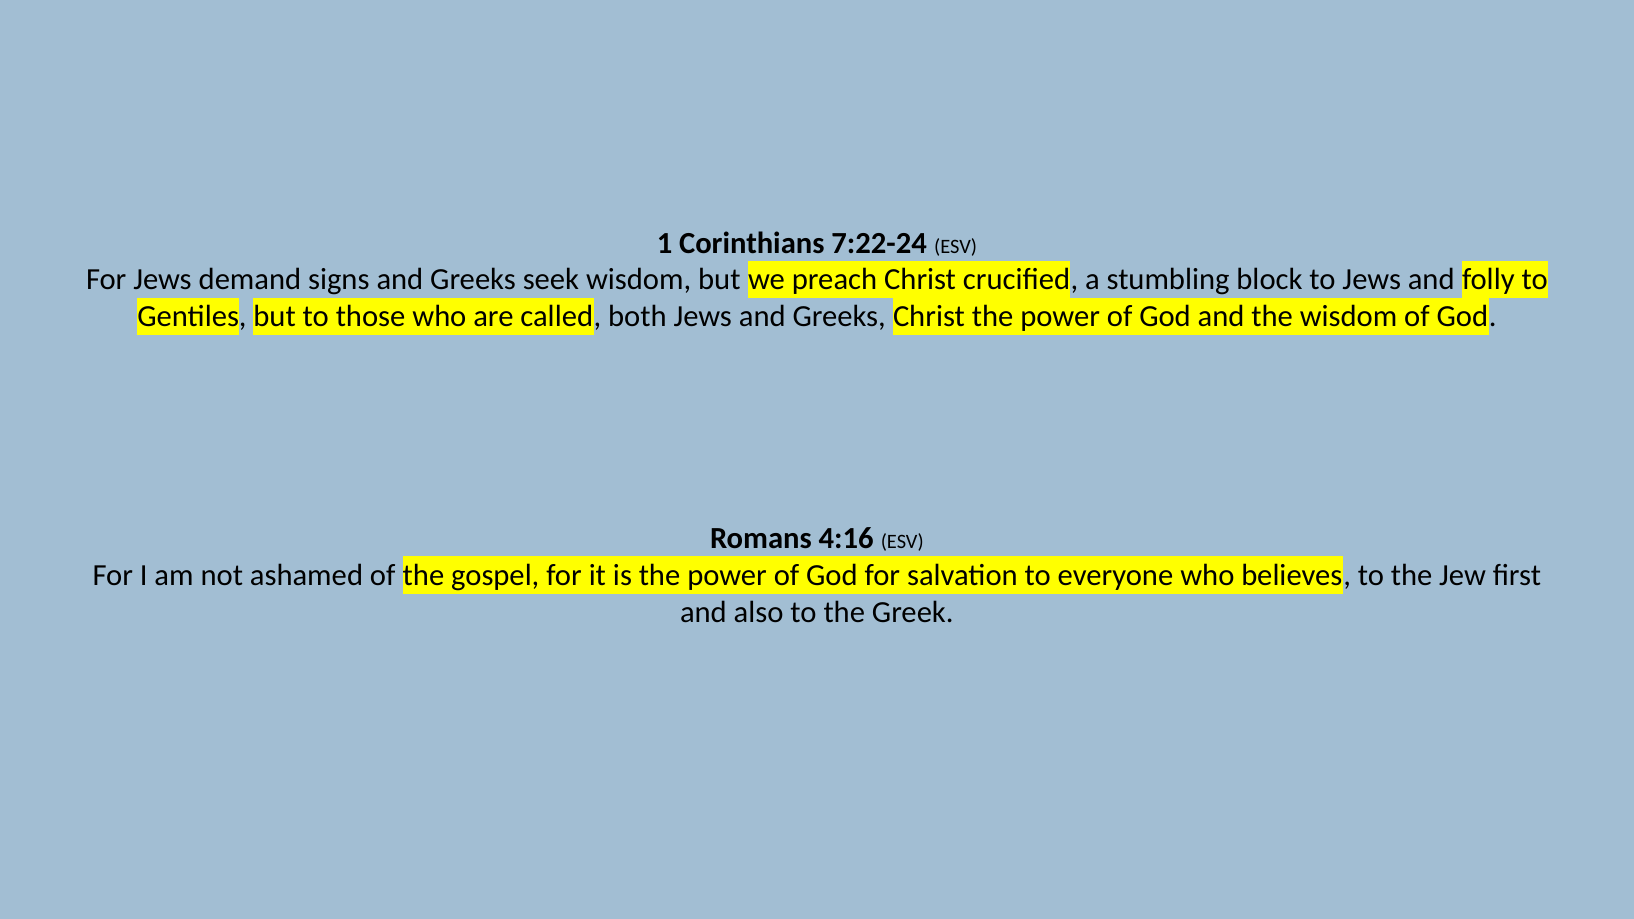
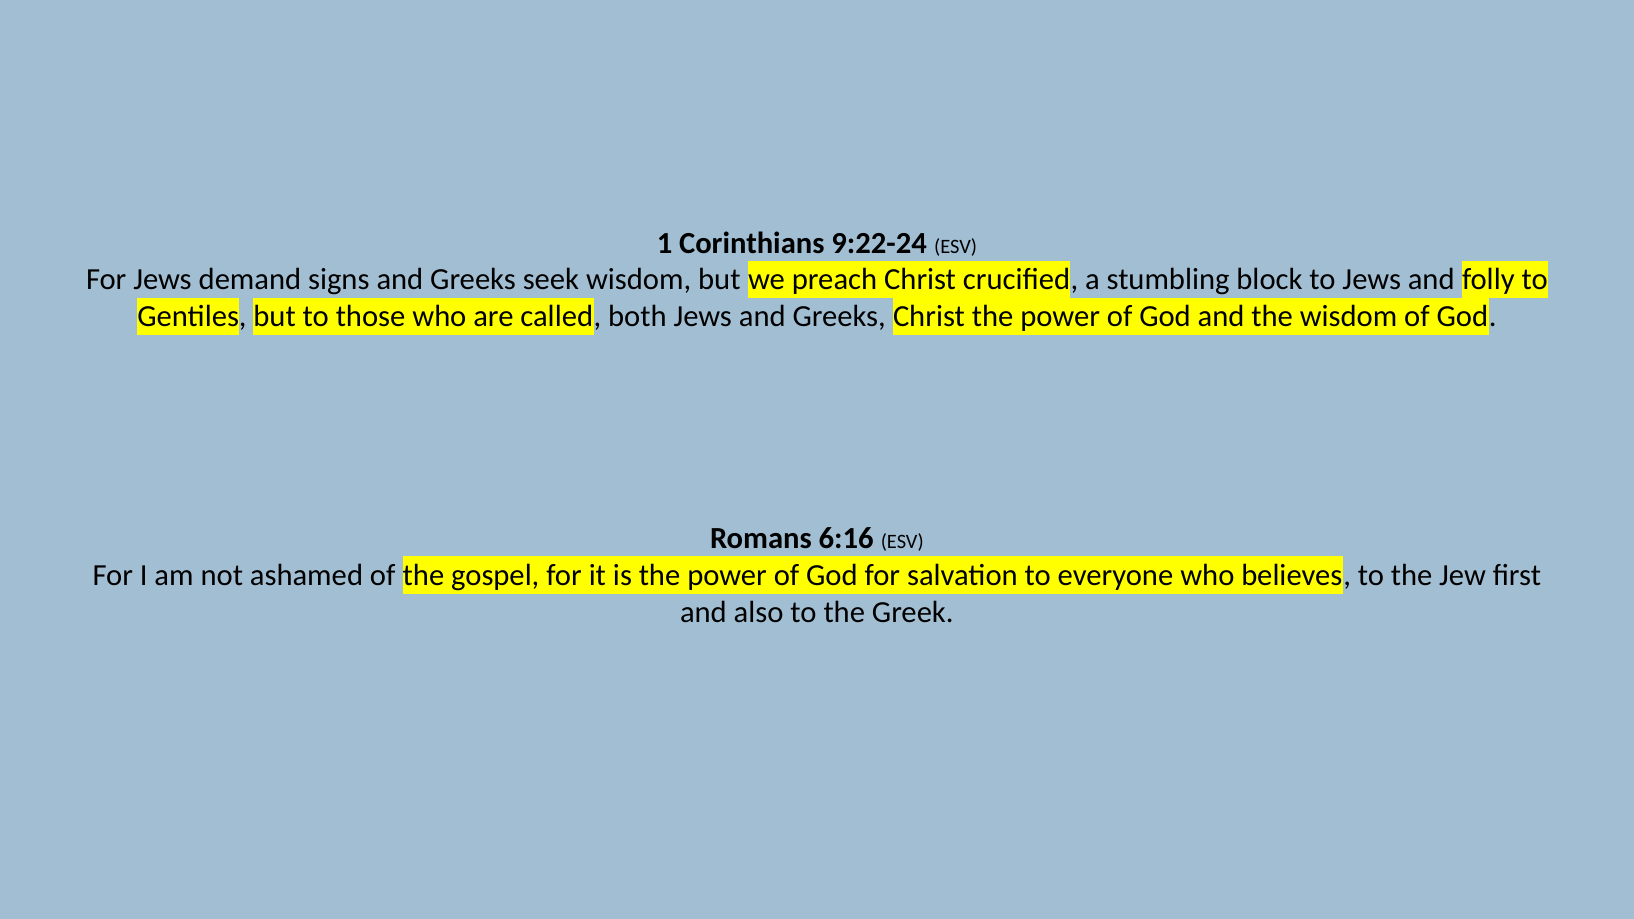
7:22-24: 7:22-24 -> 9:22-24 (879, 243)
4:16: 4:16 -> 6:16 (846, 539)
